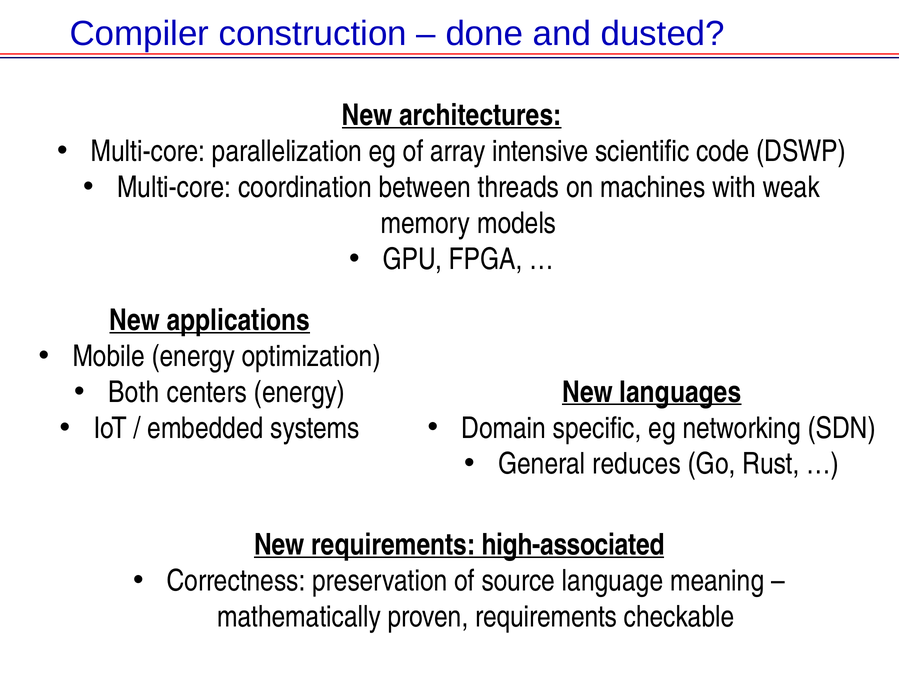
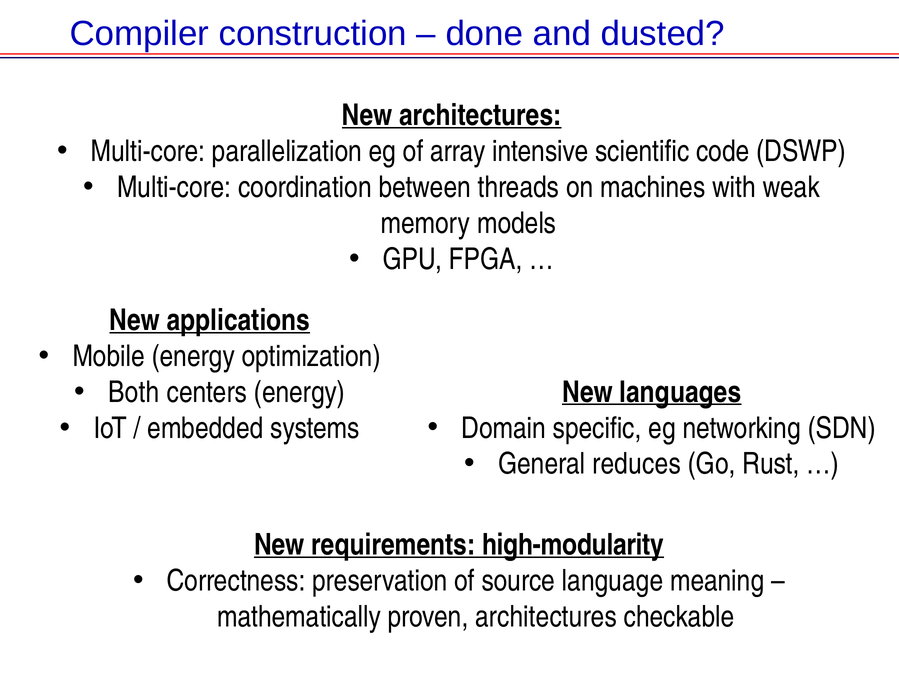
high-associated: high-associated -> high-modularity (573, 545)
proven requirements: requirements -> architectures (546, 617)
